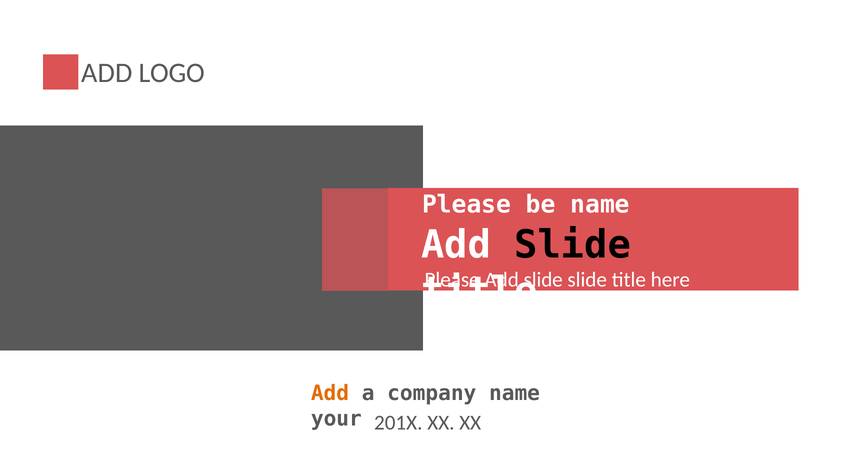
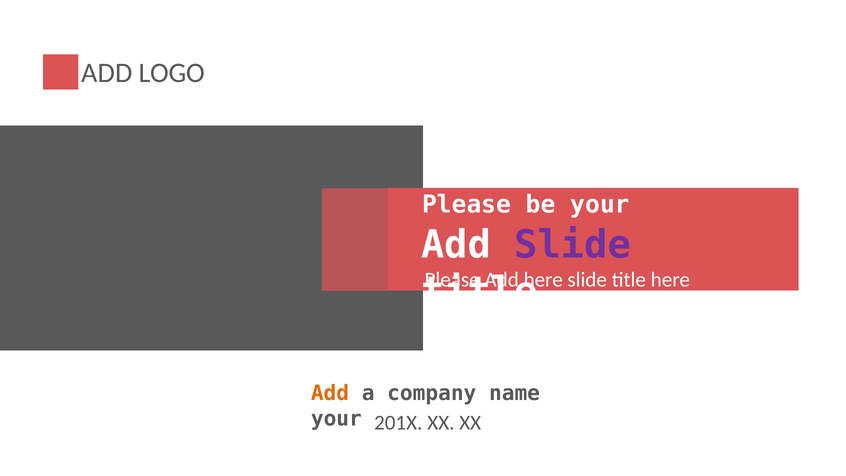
be name: name -> your (600, 204)
Slide colour: black -> purple (573, 245)
slide: slide -> here (543, 280)
